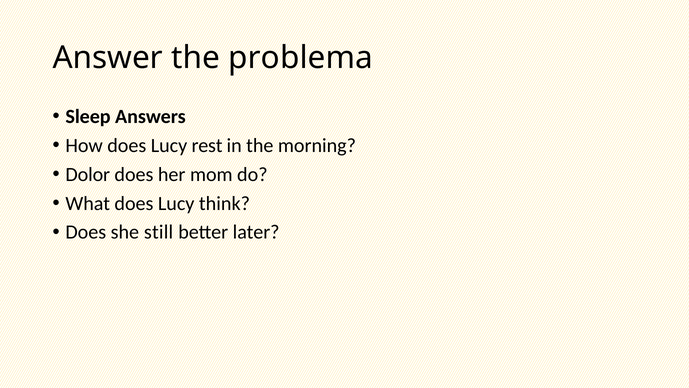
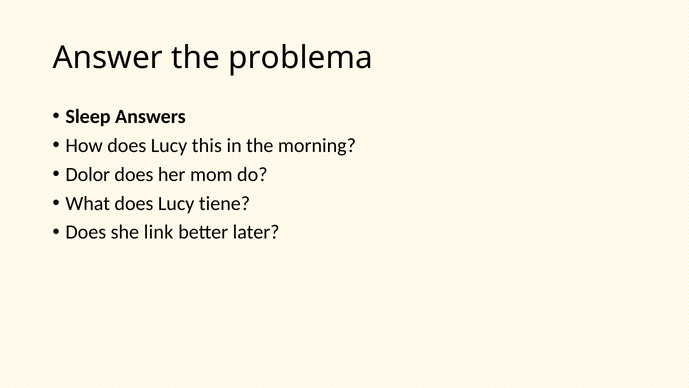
rest: rest -> this (207, 145)
think: think -> tiene (225, 203)
still: still -> link (159, 232)
